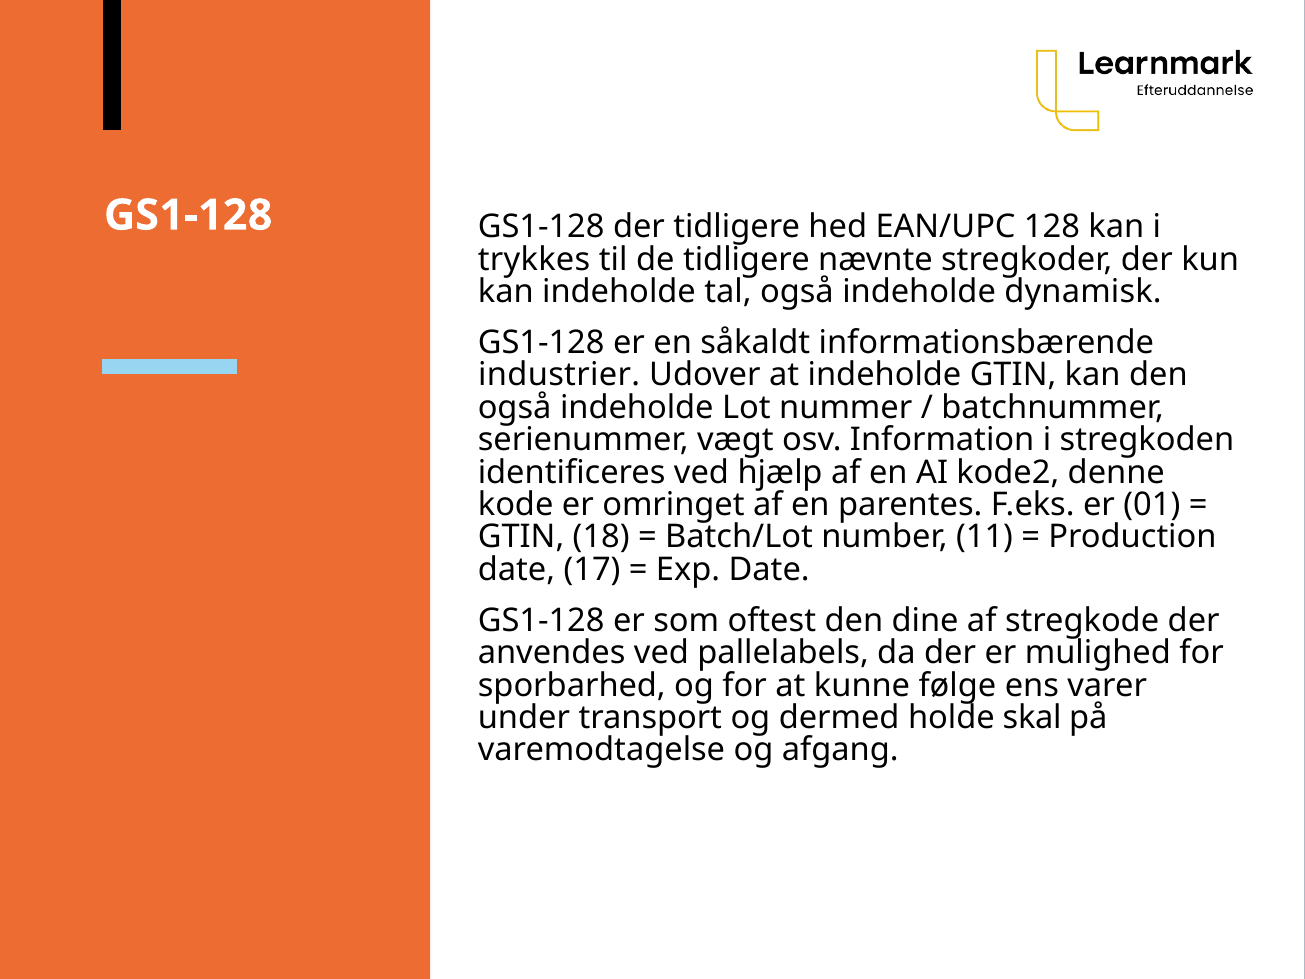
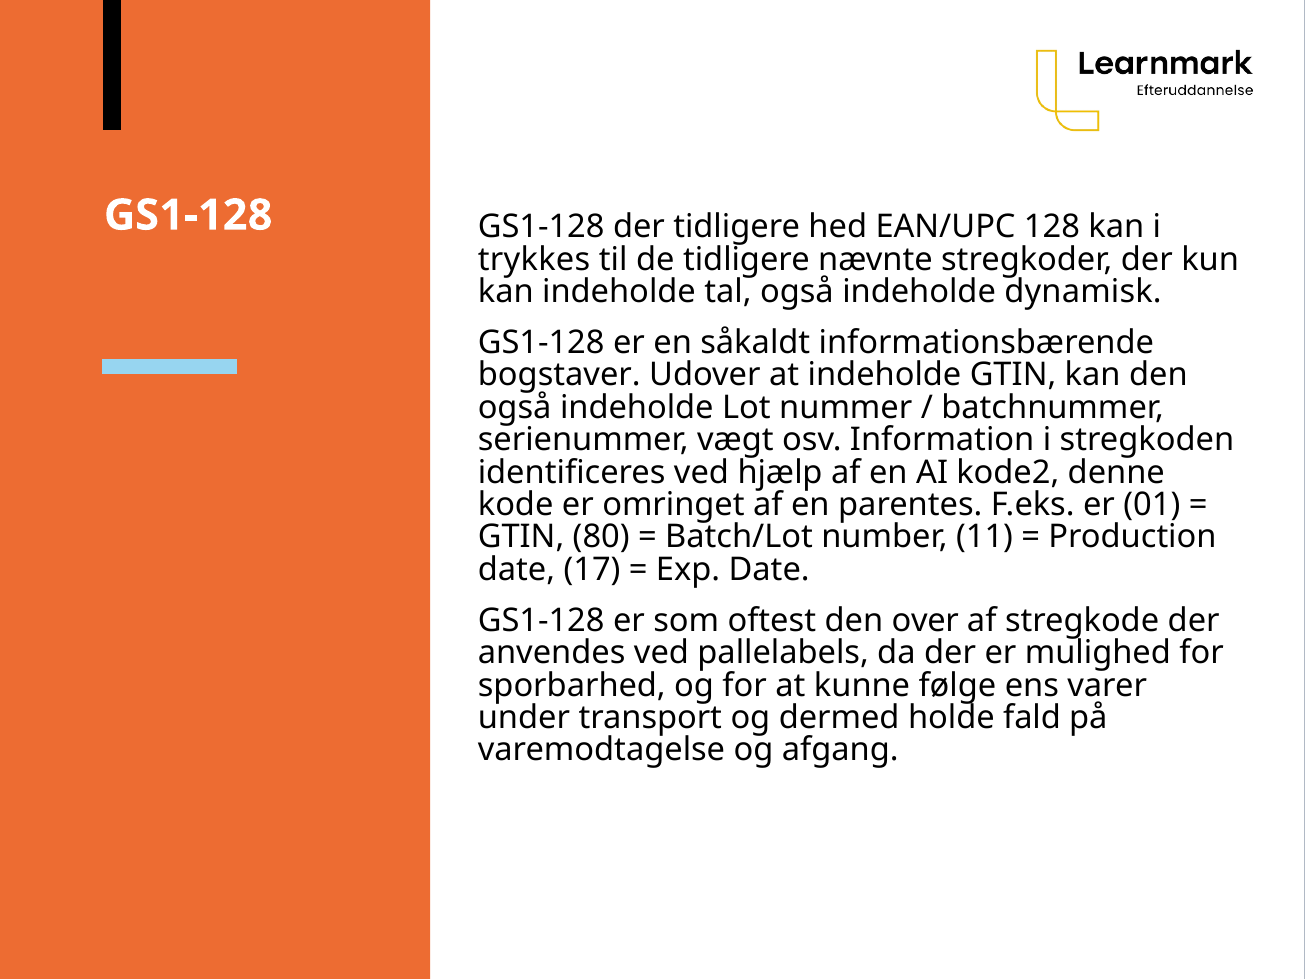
industrier: industrier -> bogstaver (559, 375)
18: 18 -> 80 (601, 537)
dine: dine -> over (925, 620)
skal: skal -> fald (1032, 718)
